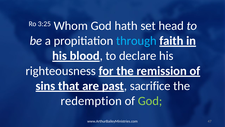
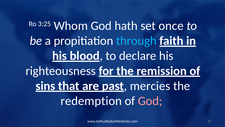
head: head -> once (171, 26)
sacrifice: sacrifice -> mercies (150, 86)
God colour: light green -> pink (150, 101)
